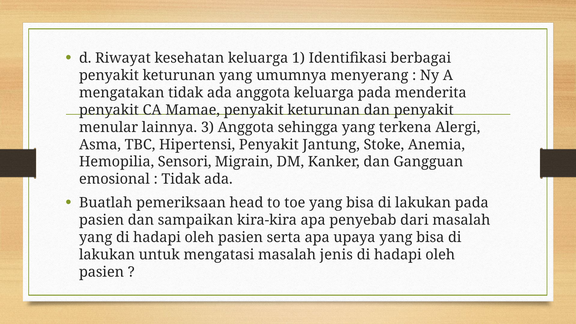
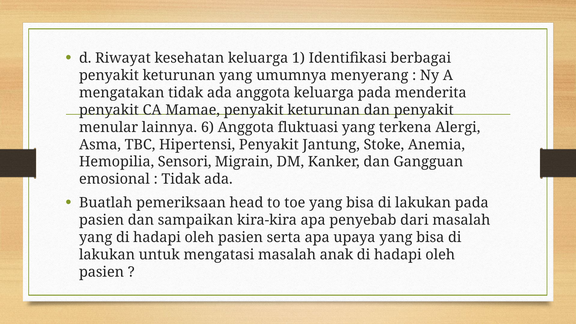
3: 3 -> 6 (207, 127)
sehingga: sehingga -> fluktuasi (308, 127)
jenis: jenis -> anak (336, 255)
